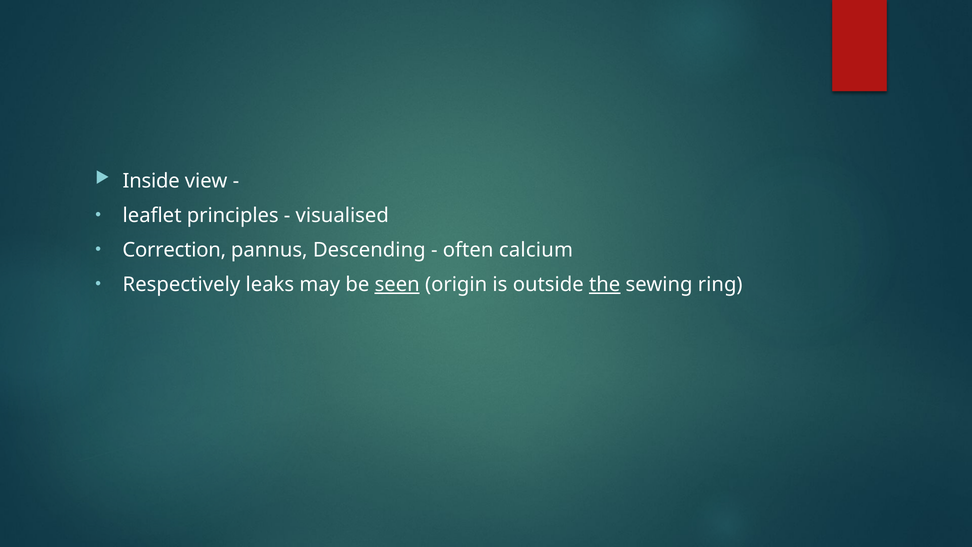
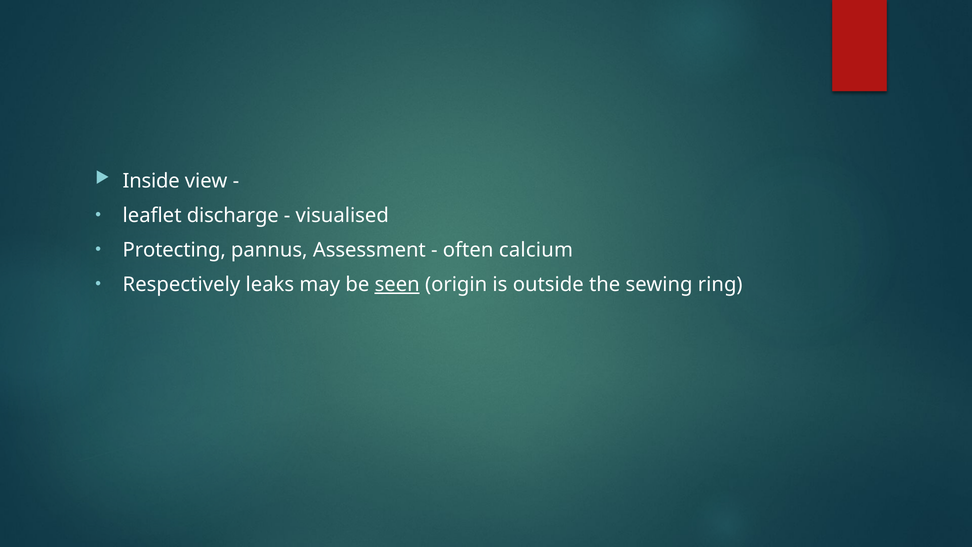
principles: principles -> discharge (233, 215)
Correction: Correction -> Protecting (174, 250)
Descending: Descending -> Assessment (369, 250)
the underline: present -> none (605, 284)
